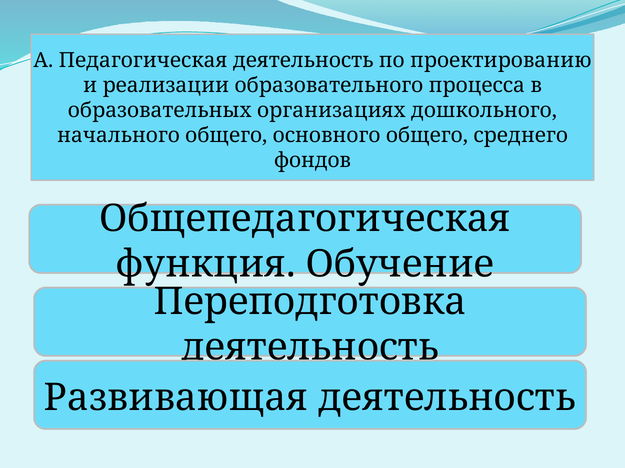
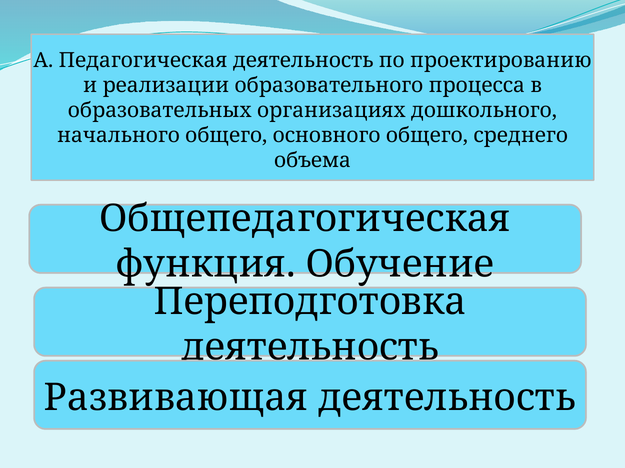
фондов: фондов -> объема (313, 160)
